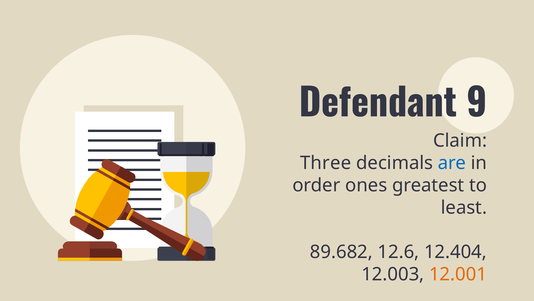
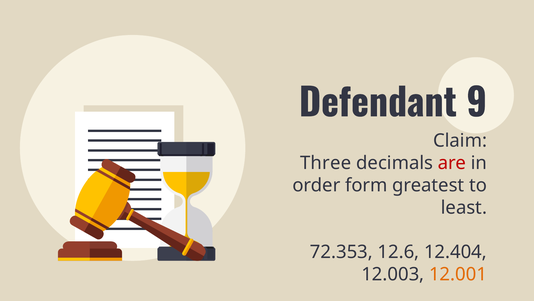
are colour: blue -> red (452, 163)
ones: ones -> form (366, 185)
89.682: 89.682 -> 72.353 (341, 252)
